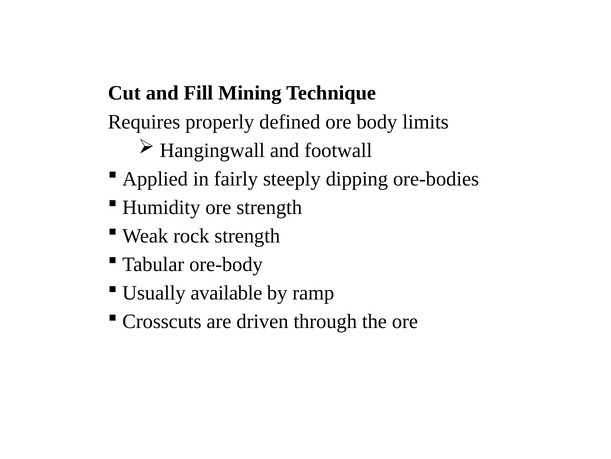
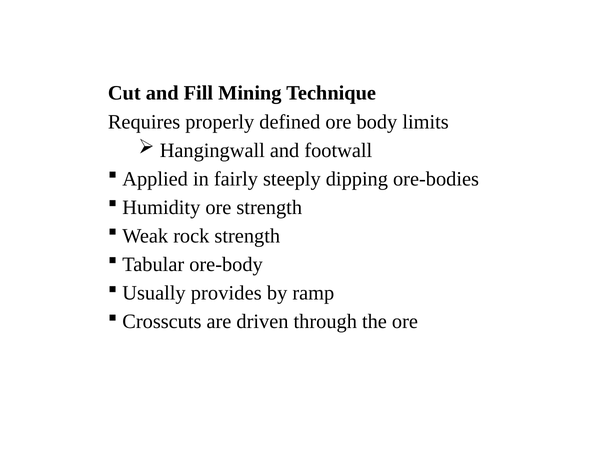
available: available -> provides (226, 293)
